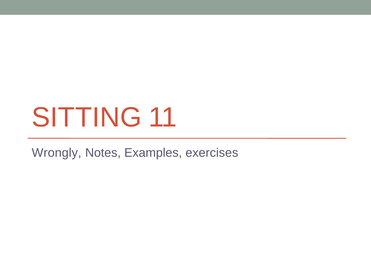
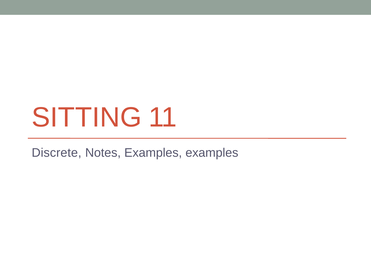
Wrongly: Wrongly -> Discrete (57, 152)
Examples exercises: exercises -> examples (212, 152)
